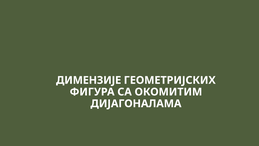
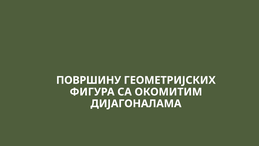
ДИМЕНЗИЈЕ: ДИМЕНЗИЈЕ -> ПОВРШИНУ (89, 80)
